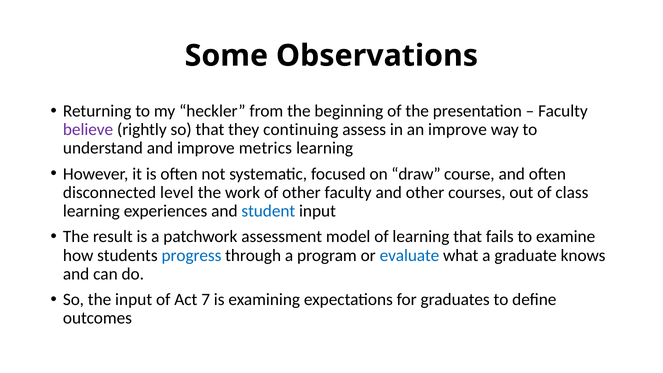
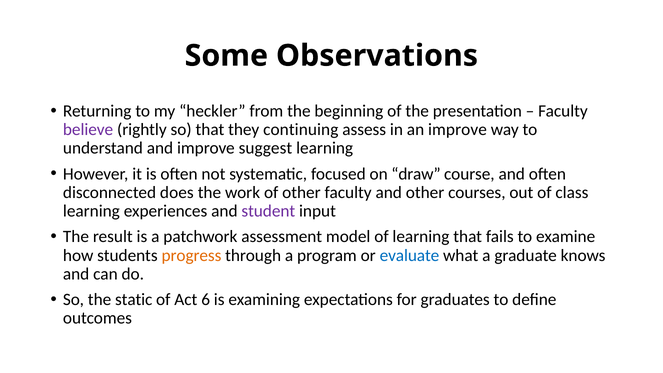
metrics: metrics -> suggest (265, 148)
level: level -> does (177, 192)
student colour: blue -> purple (268, 211)
progress colour: blue -> orange (191, 255)
the input: input -> static (134, 299)
7: 7 -> 6 (206, 299)
